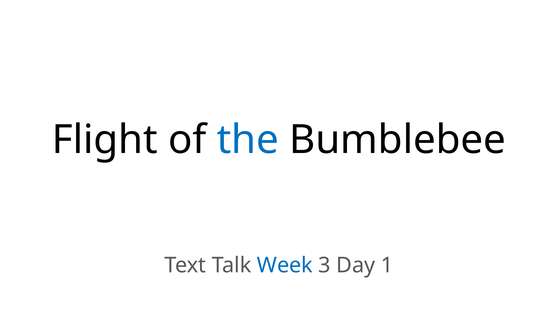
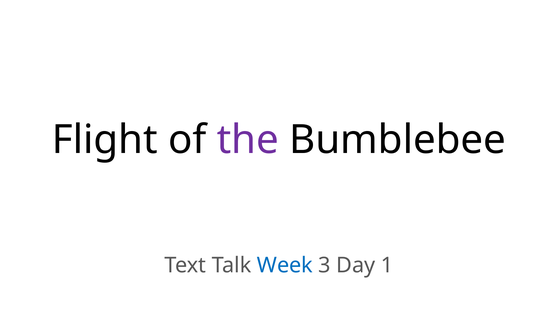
the colour: blue -> purple (248, 140)
